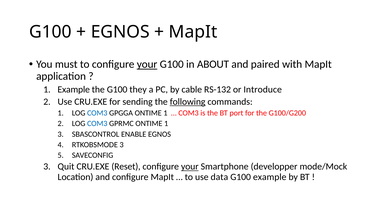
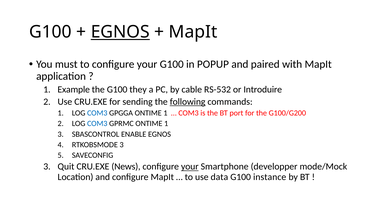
EGNOS underline: none -> present (120, 32)
your underline: present -> none (147, 64)
ABOUT: ABOUT -> POPUP (213, 64)
RS-132: RS-132 -> RS-532 (218, 90)
Introduce: Introduce -> Introduire (263, 90)
Reset: Reset -> News (126, 167)
G100 example: example -> instance (270, 177)
